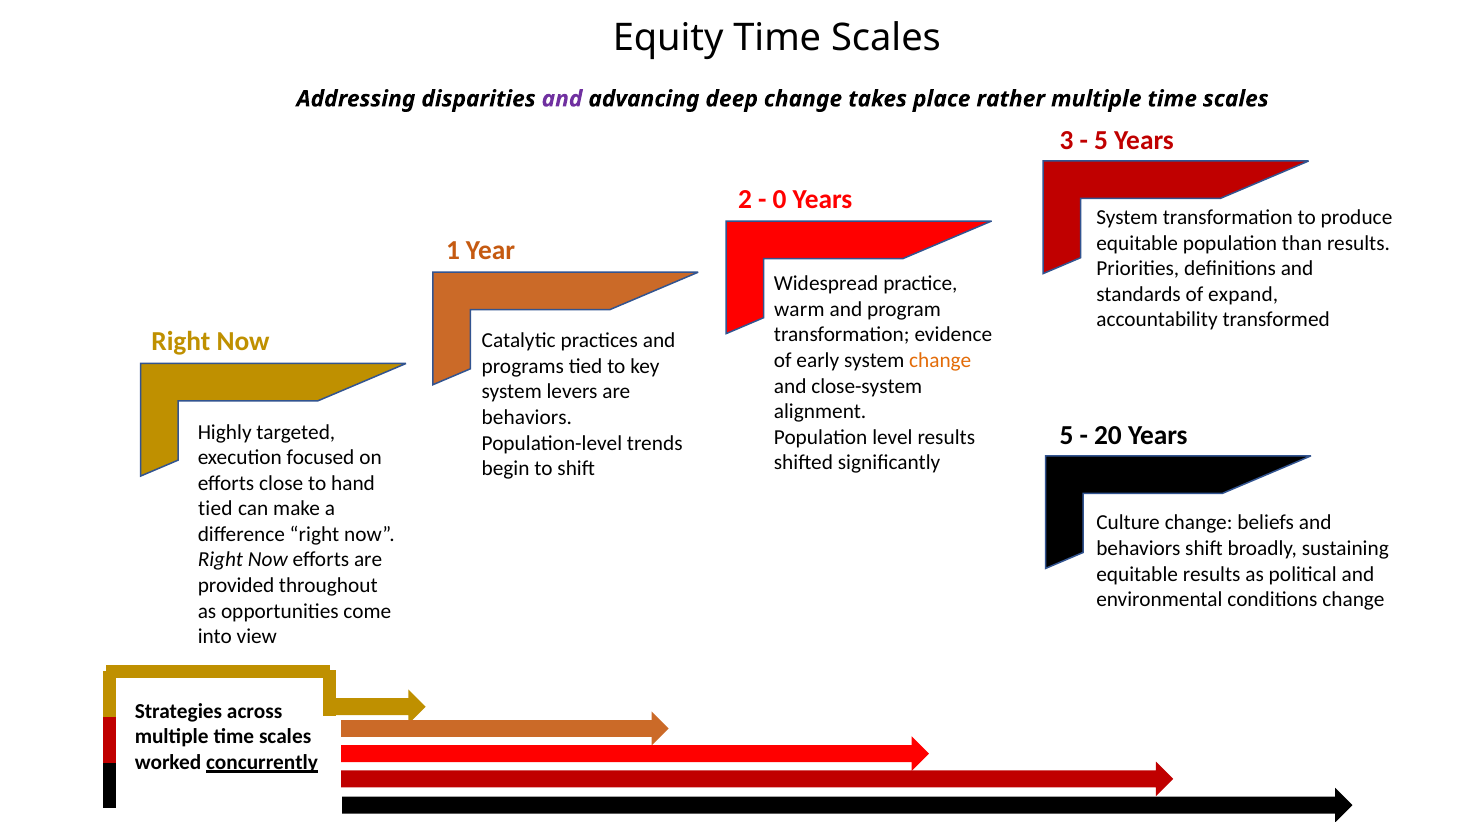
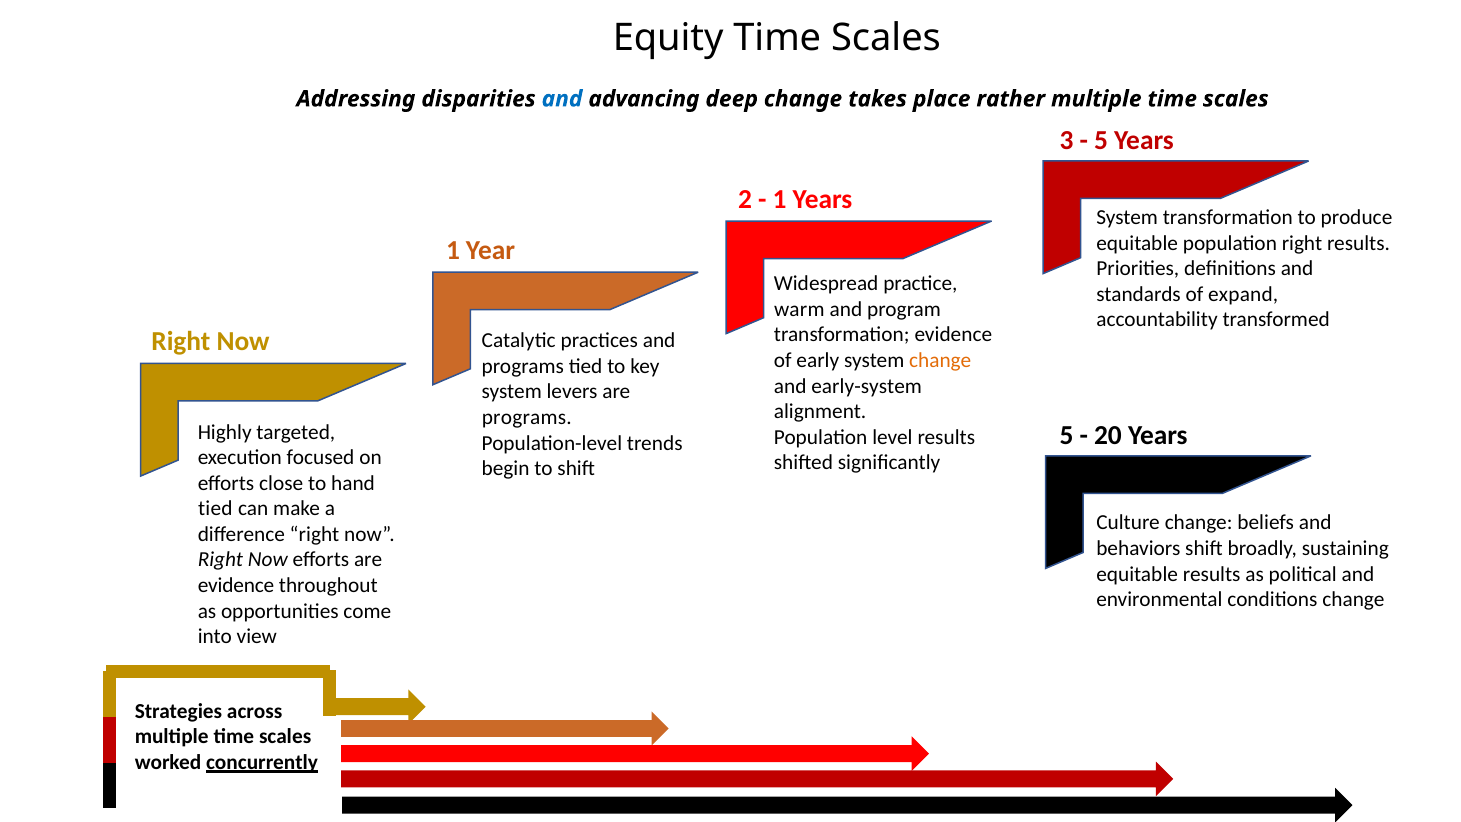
and colour: purple -> blue (562, 99)
0: 0 -> 1 (780, 199)
population than: than -> right (1302, 243)
close-system: close-system -> early-system (867, 386)
behaviors: behaviors -> programs (527, 417)
provided: provided -> evidence (236, 585)
